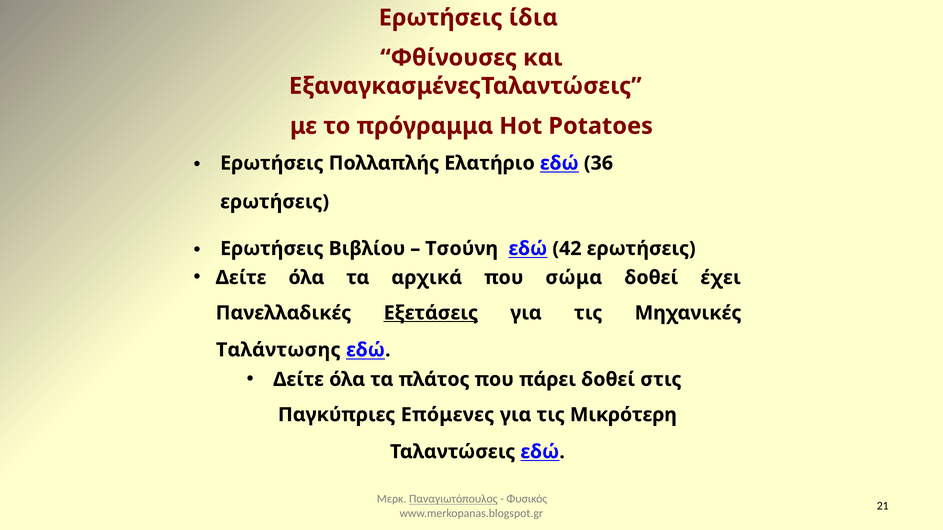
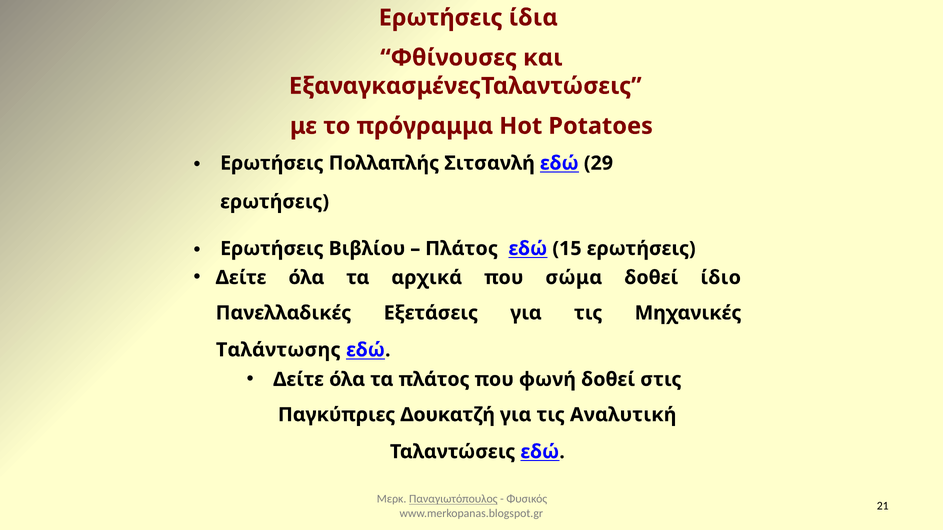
Ελατήριο: Ελατήριο -> Σιτσανλή (490, 163)
36: 36 -> 29 (598, 163)
Τσούνη: Τσούνη -> Πλάτος (462, 249)
42: 42 -> 15 (567, 249)
έχει: έχει -> ίδιο (721, 278)
Εξετάσεις underline: present -> none (431, 313)
πάρει: πάρει -> φωνή (547, 380)
Επόμενες: Επόμενες -> Δουκατζή (448, 415)
Μικρότερη: Μικρότερη -> Αναλυτική (623, 415)
